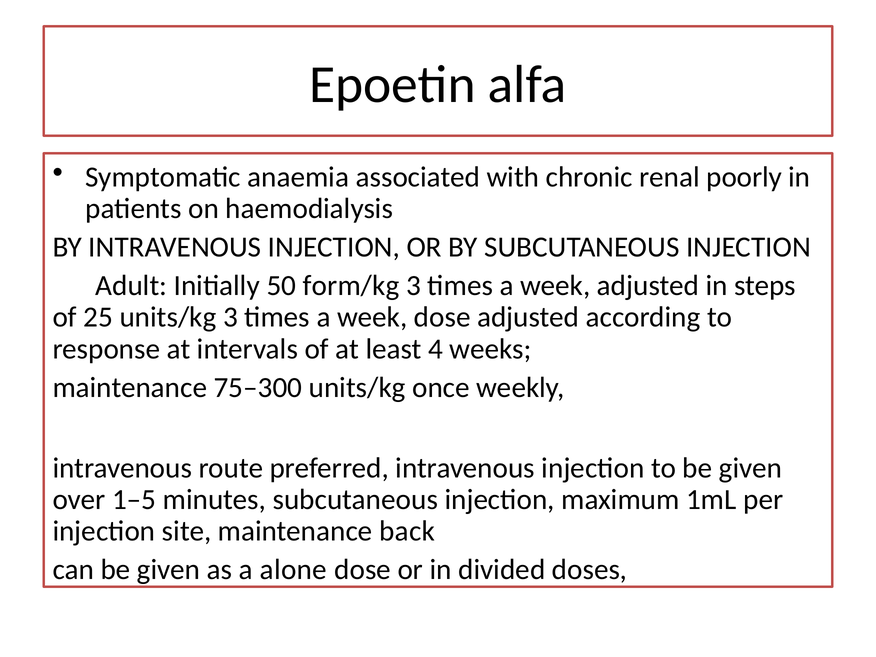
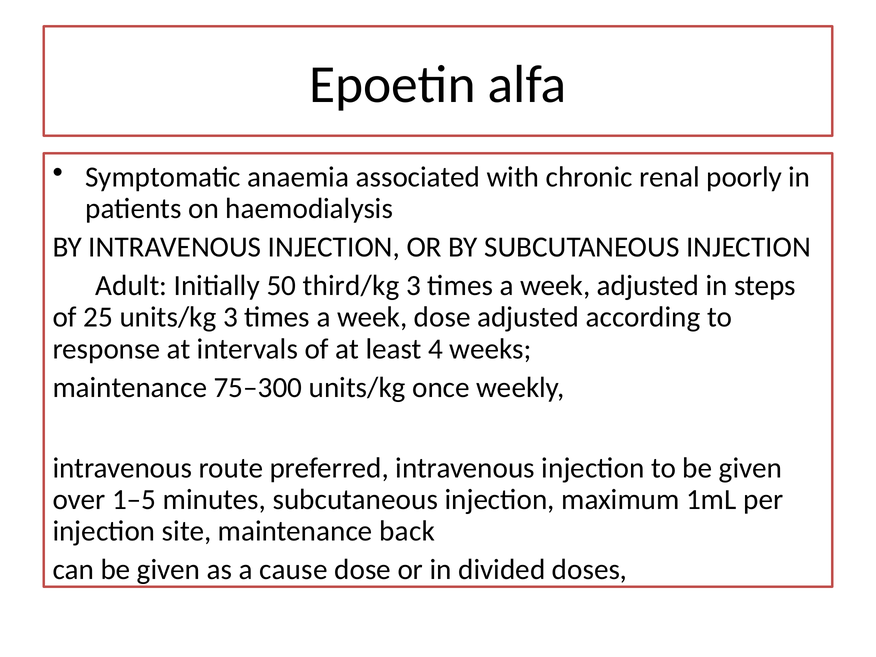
form/kg: form/kg -> third/kg (351, 286)
alone: alone -> cause (293, 570)
